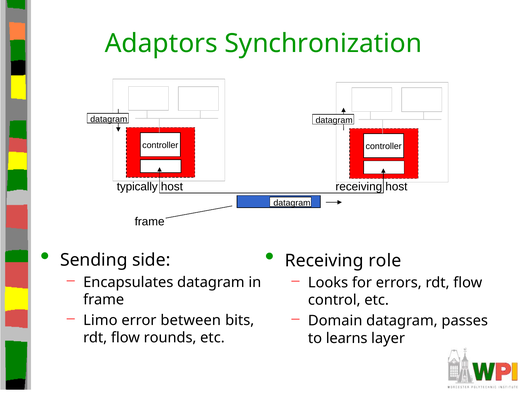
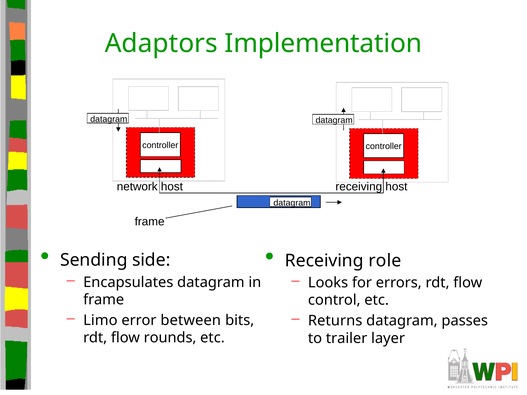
Synchronization: Synchronization -> Implementation (323, 44)
typically: typically -> network (137, 187)
Domain: Domain -> Returns (335, 321)
learns: learns -> trailer (347, 338)
